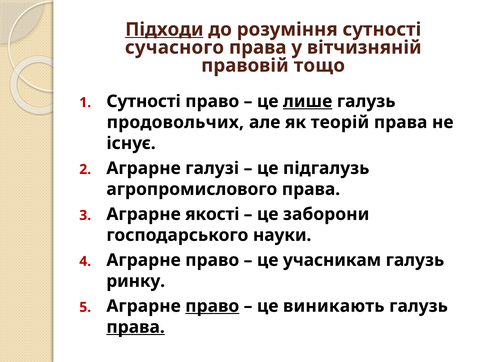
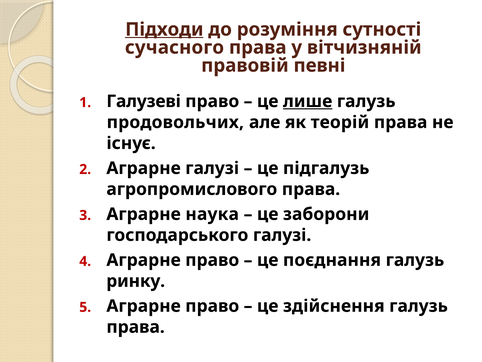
тощо: тощо -> певні (320, 65)
Сутності: Сутності -> Галузеві (144, 101)
якості: якості -> наука (212, 214)
господарського науки: науки -> галузі (282, 235)
учасникам: учасникам -> поєднання (332, 260)
право underline: present -> none (212, 306)
виникають: виникають -> здійснення (334, 306)
права underline: present -> none (136, 327)
